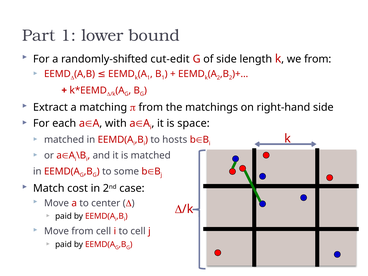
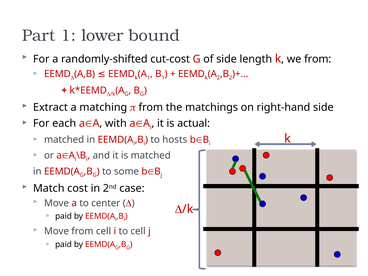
cut-edit: cut-edit -> cut-cost (170, 59)
space: space -> actual (194, 123)
